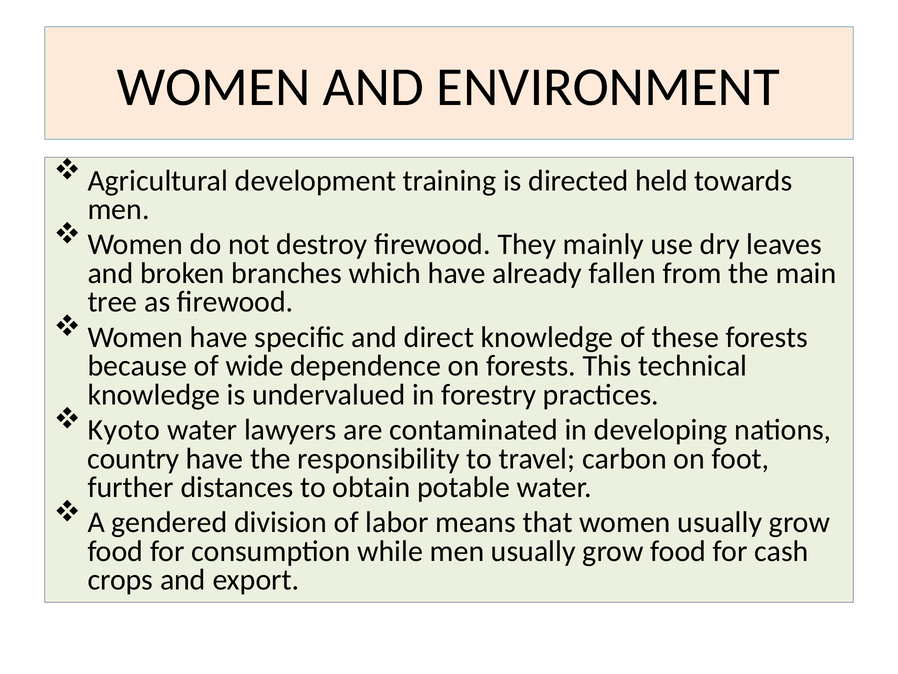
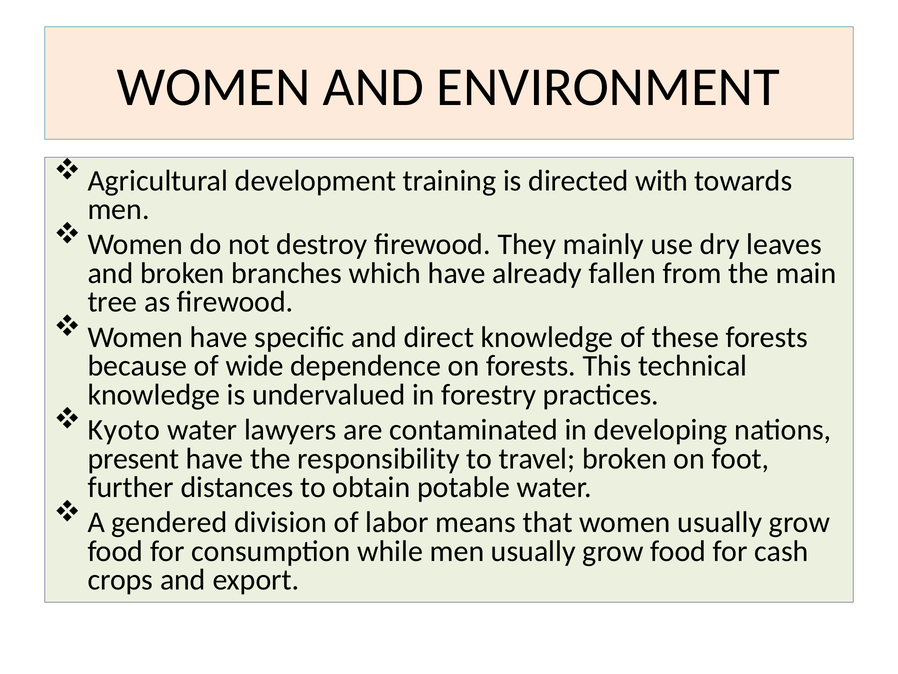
held: held -> with (662, 181)
country: country -> present (133, 458)
travel carbon: carbon -> broken (625, 458)
